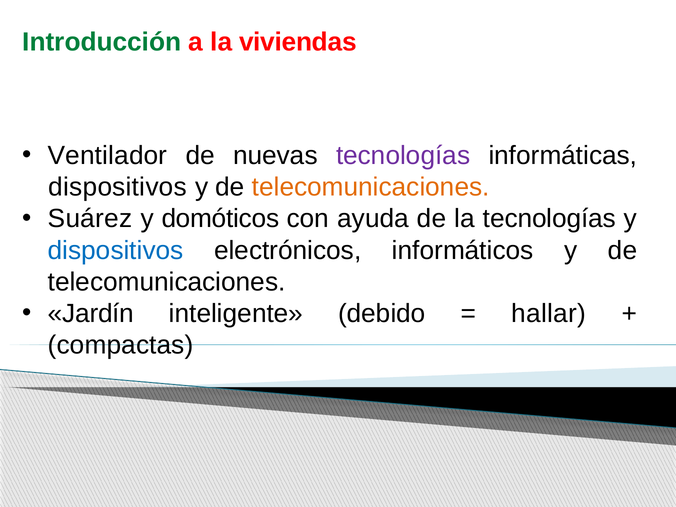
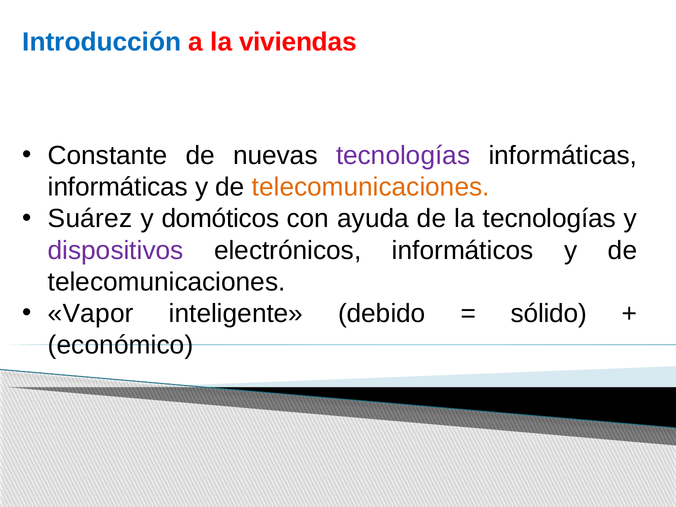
Introducción colour: green -> blue (102, 42)
Ventilador: Ventilador -> Constante (108, 156)
dispositivos: dispositivos -> informáticas (118, 187)
dispositivos colour: blue -> purple (116, 250)
Jardín: Jardín -> Vapor (91, 314)
hallar: hallar -> sólido (549, 314)
compactas: compactas -> económico (121, 345)
